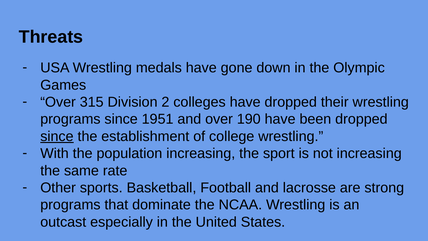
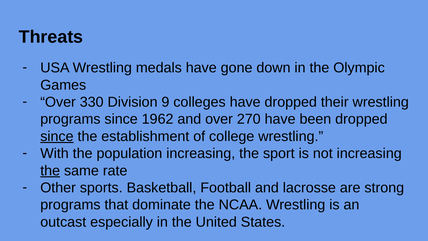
315: 315 -> 330 (92, 102)
2: 2 -> 9 (165, 102)
1951: 1951 -> 1962 (158, 119)
190: 190 -> 270 (249, 119)
the underline: none -> present (50, 171)
